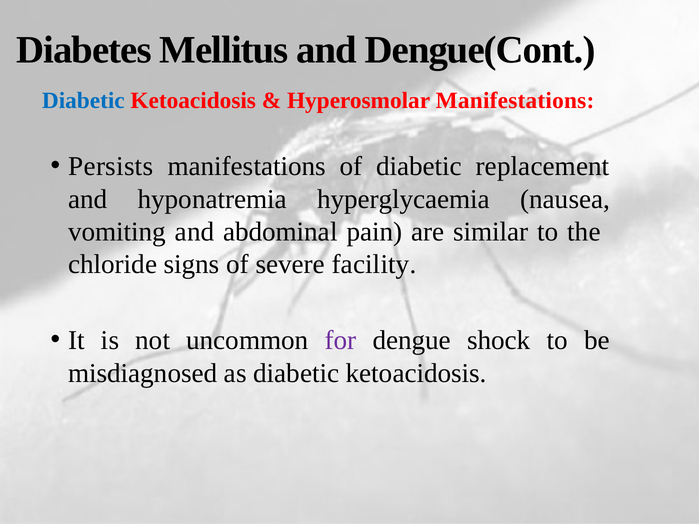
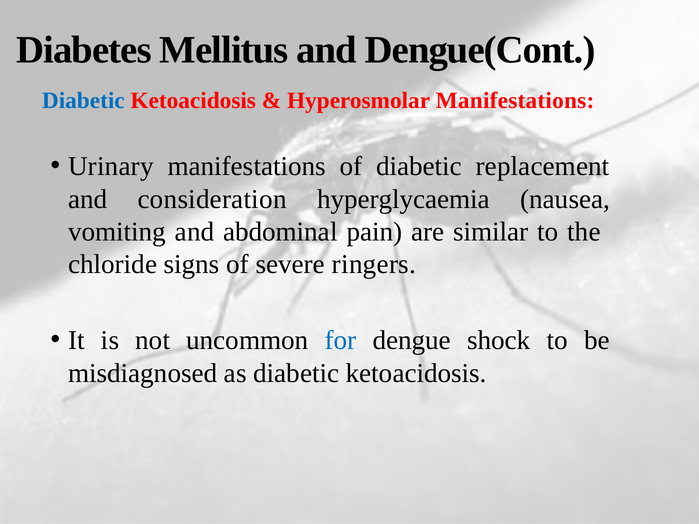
Persists: Persists -> Urinary (111, 167)
hyponatremia: hyponatremia -> consideration (212, 199)
facility: facility -> ringers (374, 264)
for colour: purple -> blue (340, 341)
